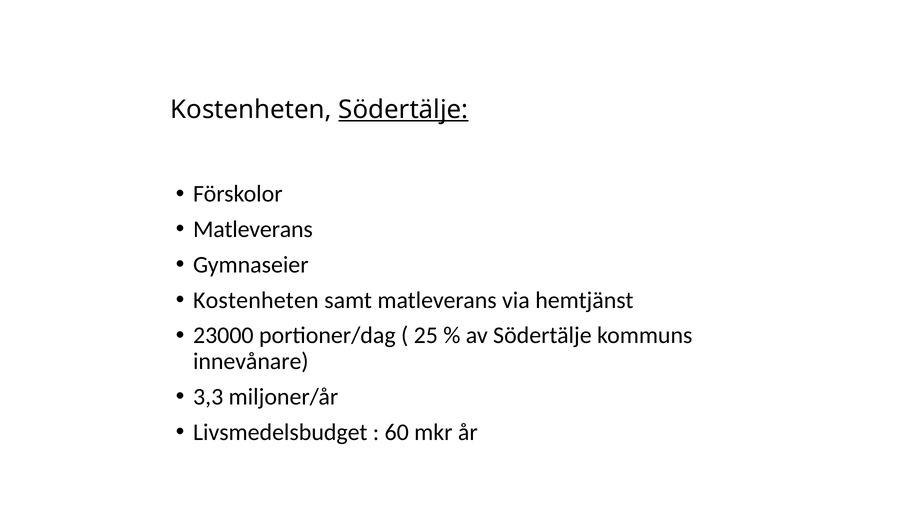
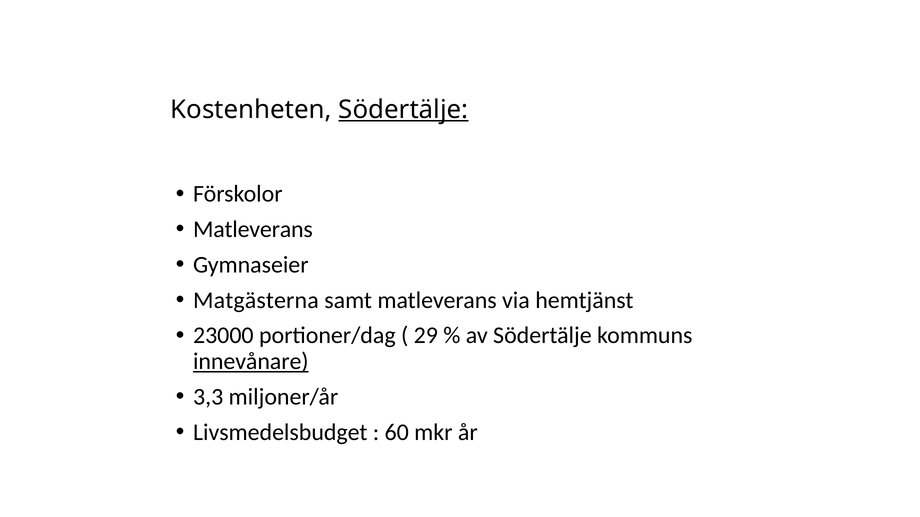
Kostenheten: Kostenheten -> Matgästerna (256, 300)
25: 25 -> 29 (426, 336)
innevånare underline: none -> present (251, 362)
